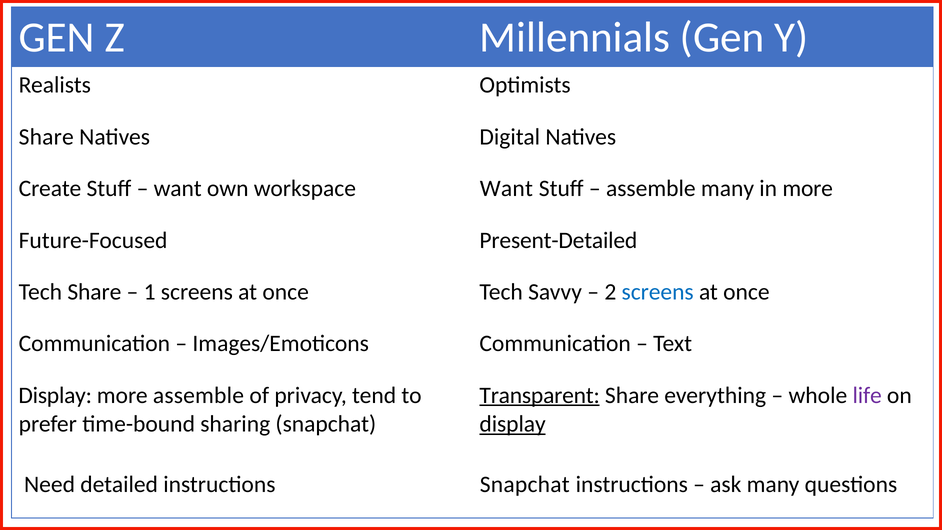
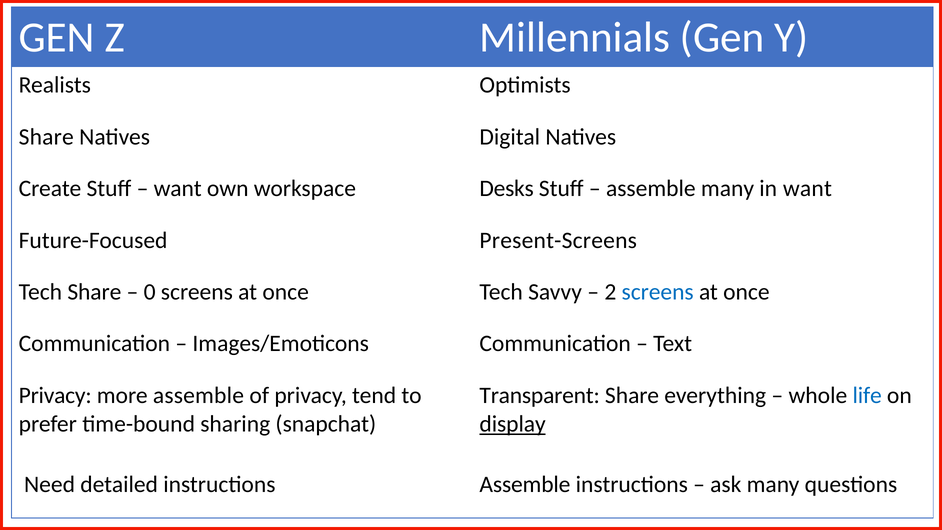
workspace Want: Want -> Desks (507, 188)
in more: more -> want (807, 188)
Present-Detailed: Present-Detailed -> Present-Screens (558, 240)
1: 1 -> 0 (150, 292)
Display: Display -> Privacy (55, 395)
Transparent underline: present -> none (540, 395)
life colour: purple -> blue (867, 395)
instructions Snapchat: Snapchat -> Assemble (525, 484)
